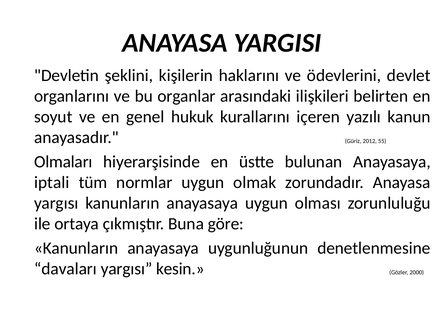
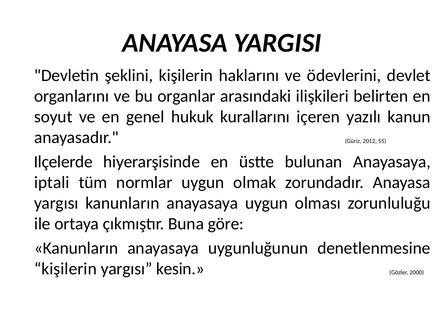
Olmaları: Olmaları -> Ilçelerde (63, 162)
davaları: davaları -> kişilerin (65, 269)
